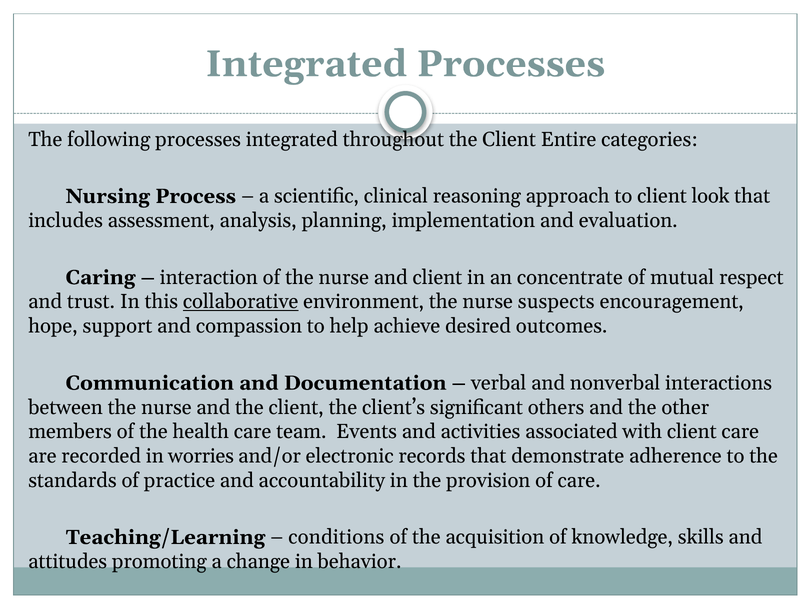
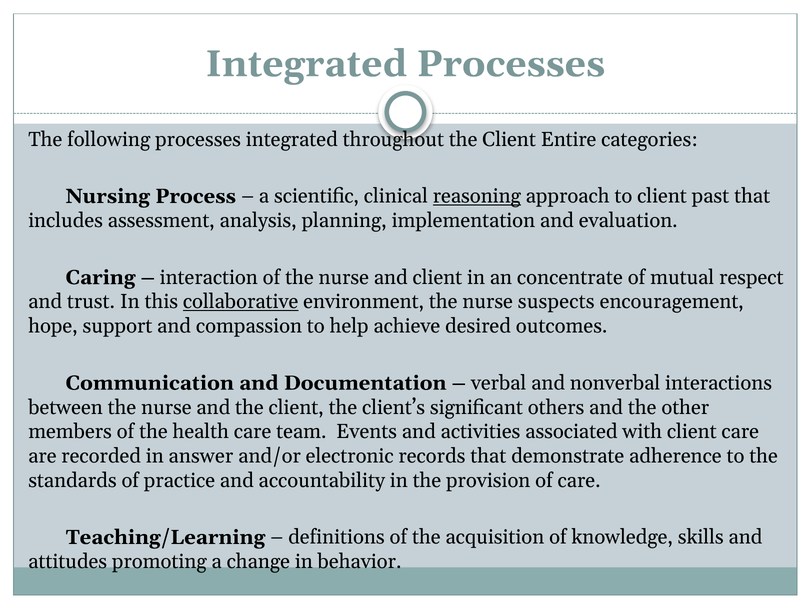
reasoning underline: none -> present (477, 196)
look: look -> past (710, 196)
worries: worries -> answer (201, 456)
conditions: conditions -> definitions (336, 537)
